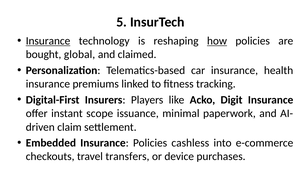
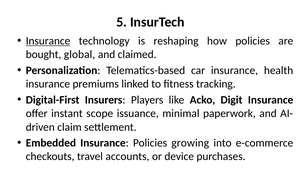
how underline: present -> none (217, 41)
cashless: cashless -> growing (190, 142)
transfers: transfers -> accounts (127, 156)
